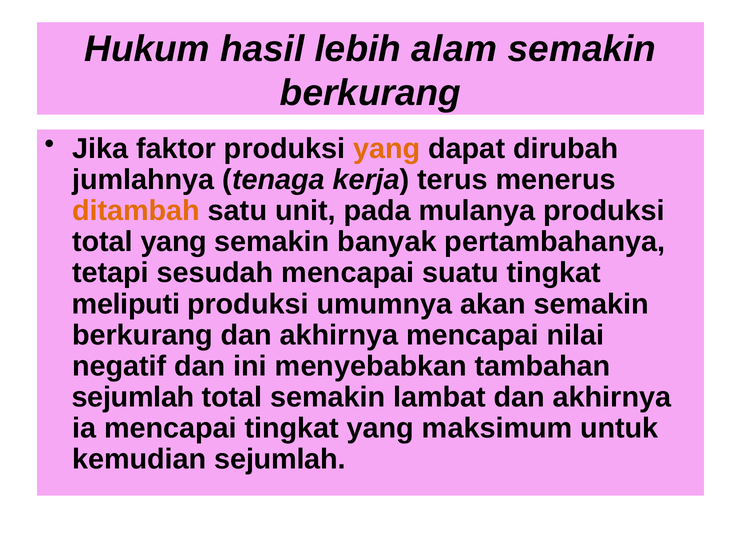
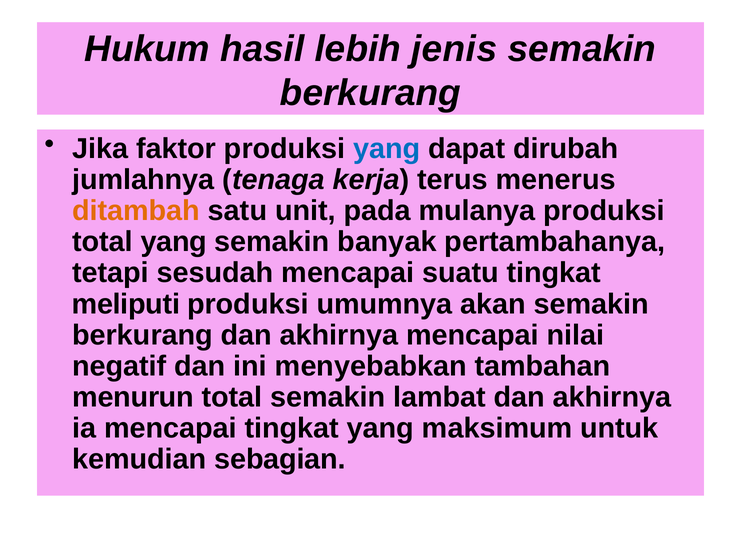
alam: alam -> jenis (454, 49)
yang colour: orange -> blue (387, 149)
sejumlah: sejumlah -> menurun (133, 398)
kemudian sejumlah: sejumlah -> sebagian (280, 460)
